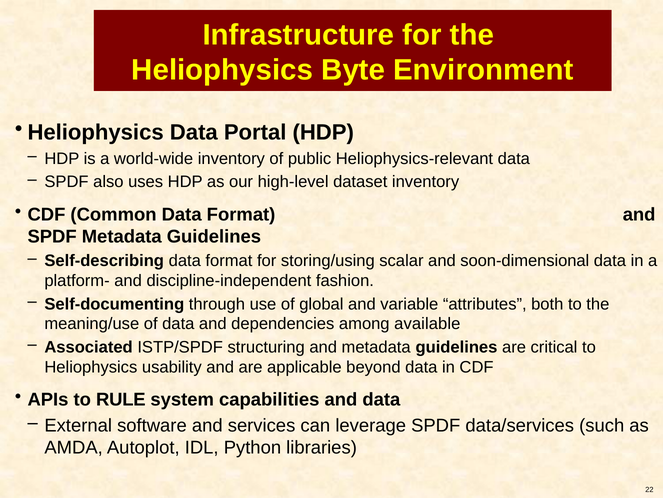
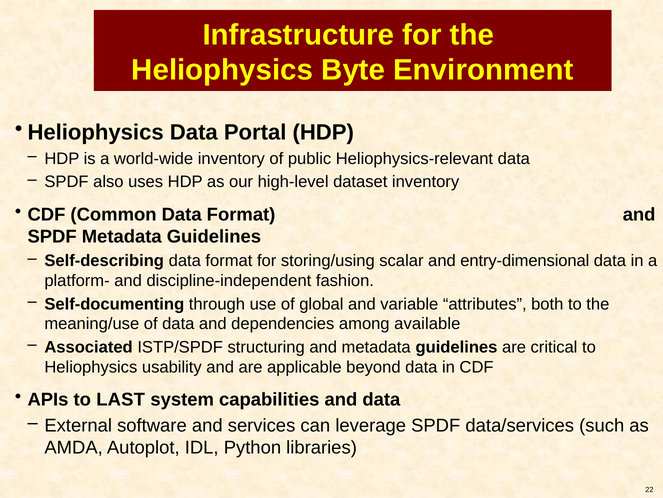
soon-dimensional: soon-dimensional -> entry-dimensional (525, 260)
RULE: RULE -> LAST (121, 399)
